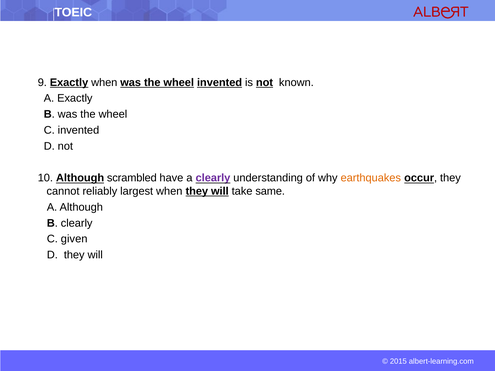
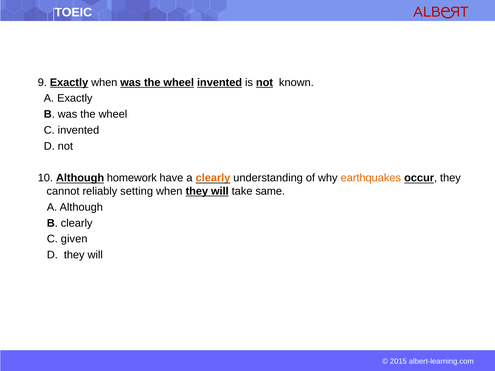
scrambled: scrambled -> homework (132, 178)
clearly colour: purple -> orange (213, 178)
largest: largest -> setting (137, 191)
